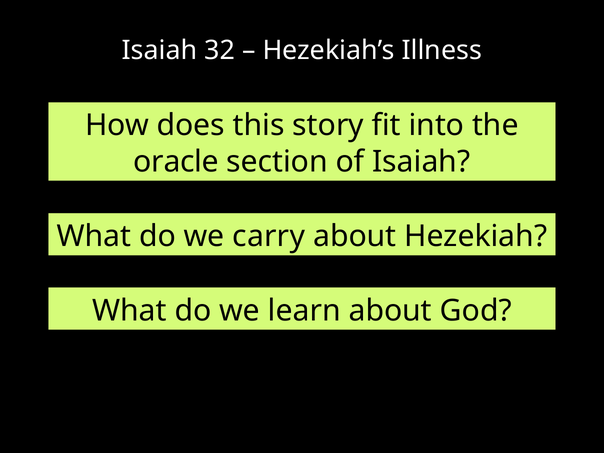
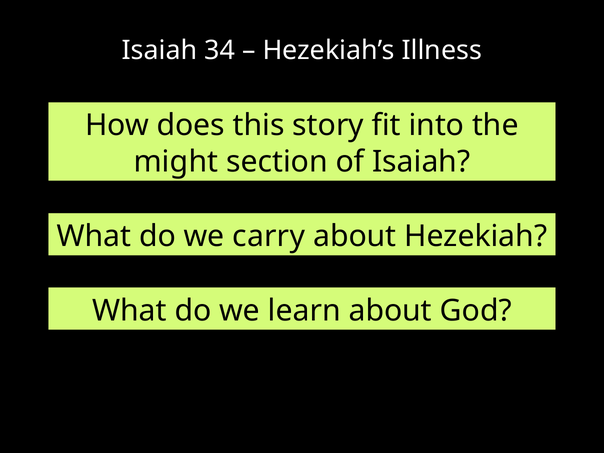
32: 32 -> 34 (220, 50)
oracle: oracle -> might (176, 162)
